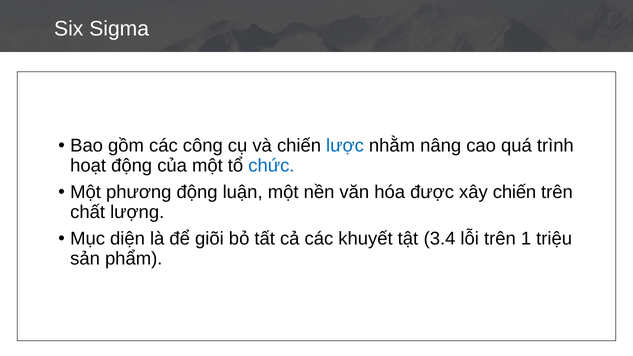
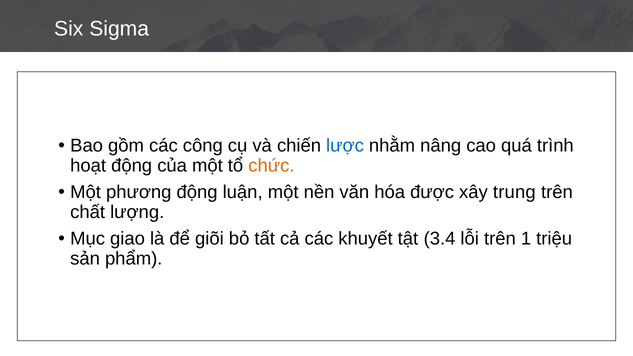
chức colour: blue -> orange (271, 166)
xây chiến: chiến -> trung (514, 192)
diện: diện -> giao (128, 239)
